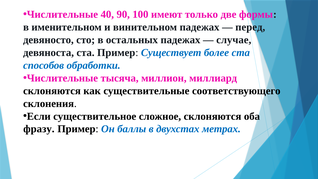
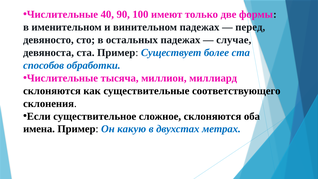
фразу: фразу -> имена (39, 129)
баллы: баллы -> какую (132, 129)
